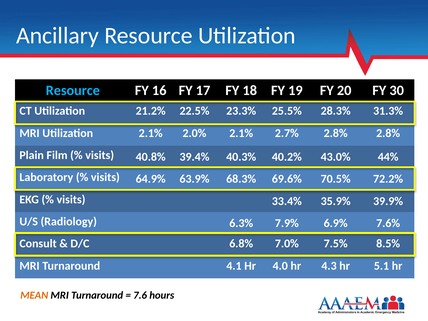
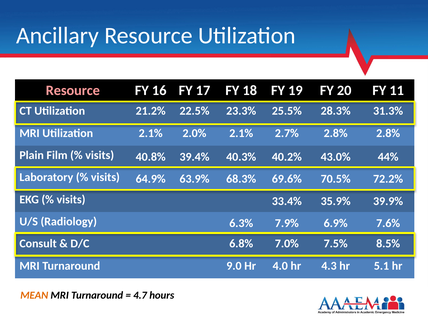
Resource colour: light blue -> pink (73, 90)
30: 30 -> 11 (397, 90)
4.1: 4.1 -> 9.0 (234, 266)
7.6: 7.6 -> 4.7 (140, 295)
